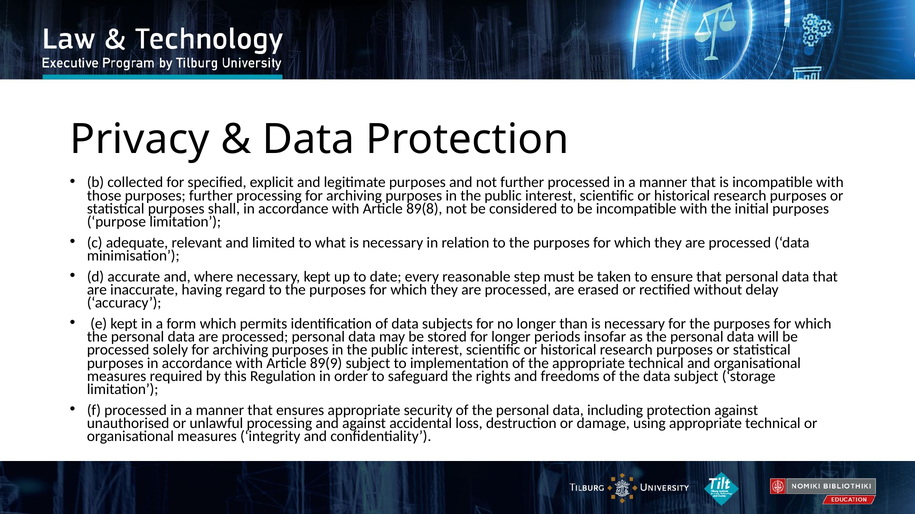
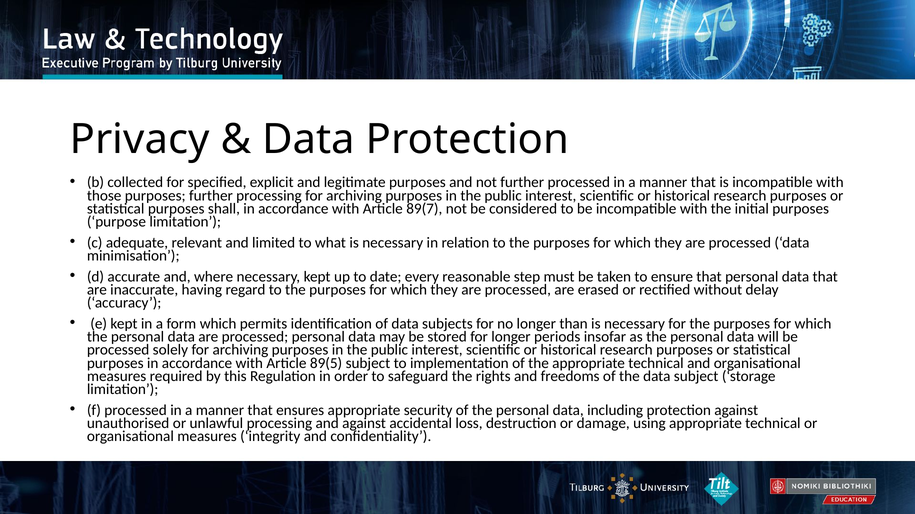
89(8: 89(8 -> 89(7 (424, 209)
89(9: 89(9 -> 89(5 (326, 363)
